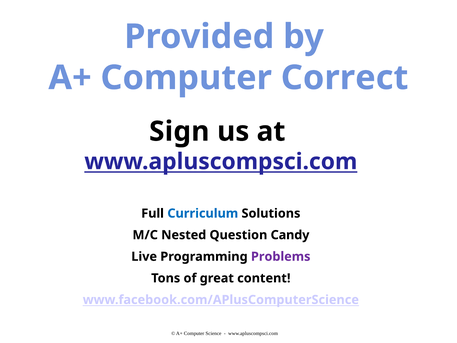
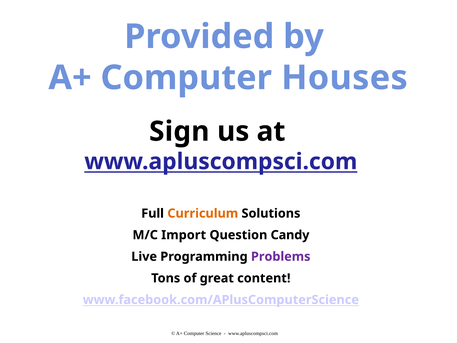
Correct: Correct -> Houses (344, 78)
Curriculum colour: blue -> orange (203, 213)
Nested: Nested -> Import (184, 235)
